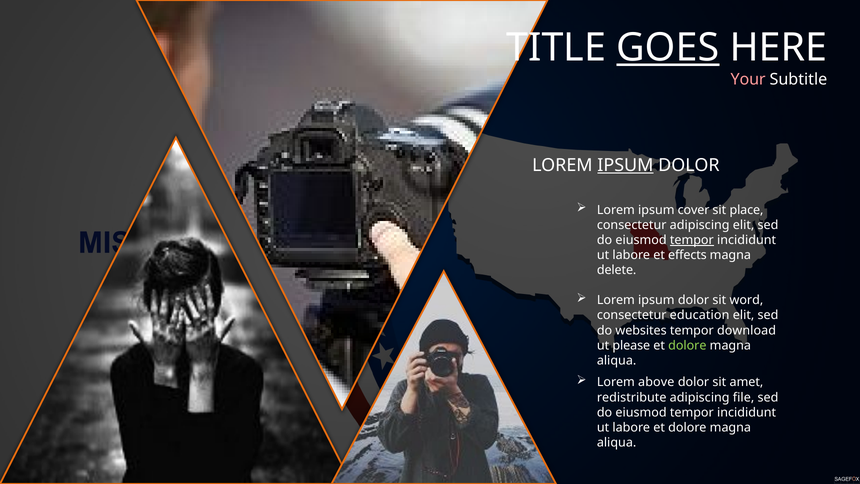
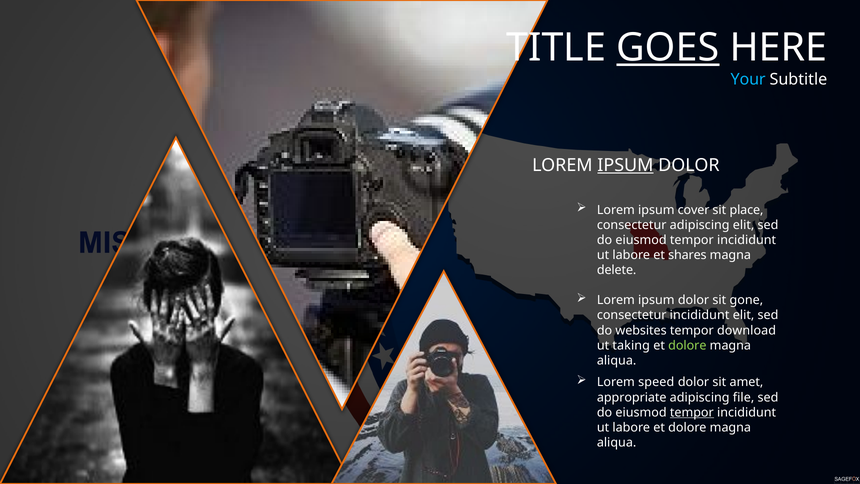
Your colour: pink -> light blue (748, 79)
tempor underline: present -> none (692, 240)
effects: effects -> shares (687, 255)
word: word -> gone (746, 300)
consectetur education: education -> incididunt (700, 315)
please: please -> taking (631, 345)
above: above -> speed (656, 382)
redistribute: redistribute -> appropriate (632, 397)
tempor underline: none -> present (692, 412)
